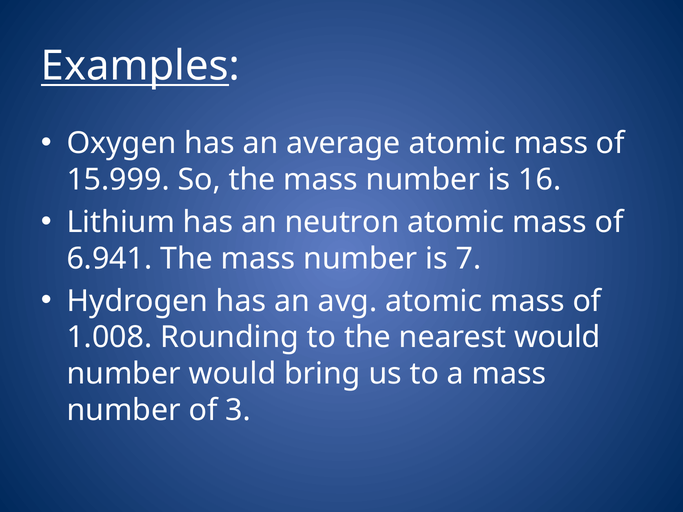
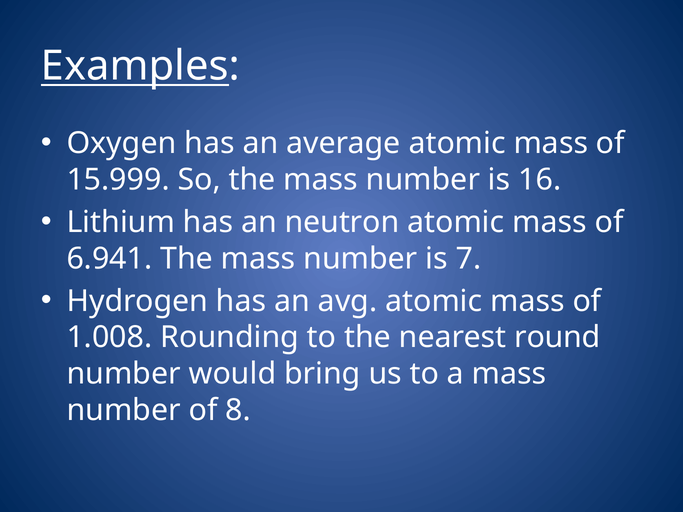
nearest would: would -> round (557, 338)
3: 3 -> 8 (238, 410)
